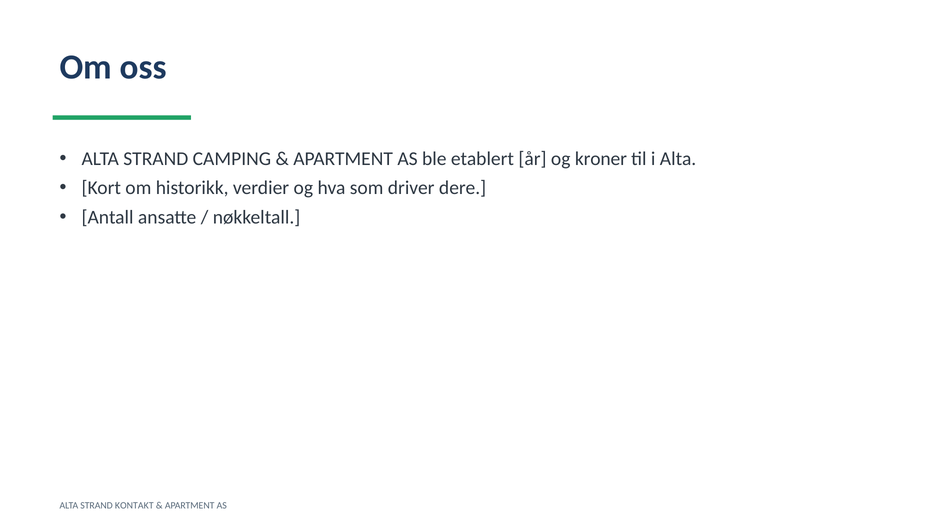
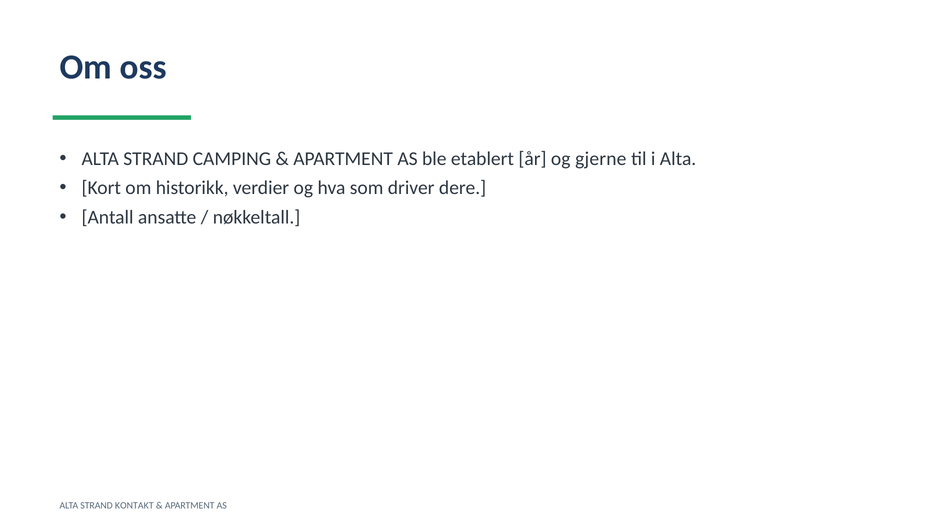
kroner: kroner -> gjerne (601, 159)
